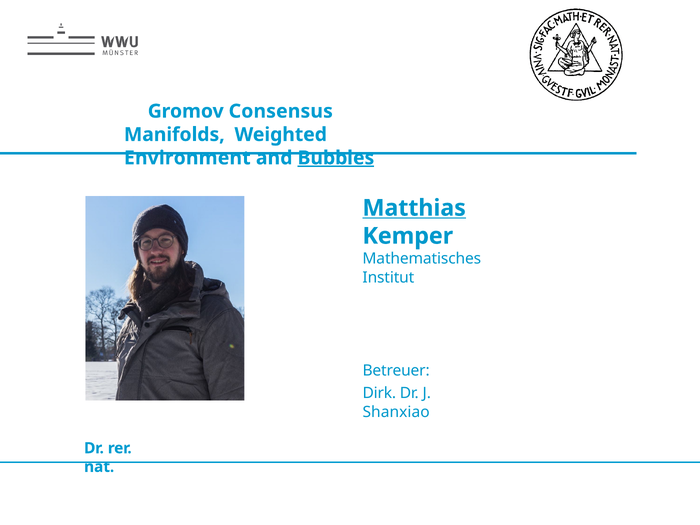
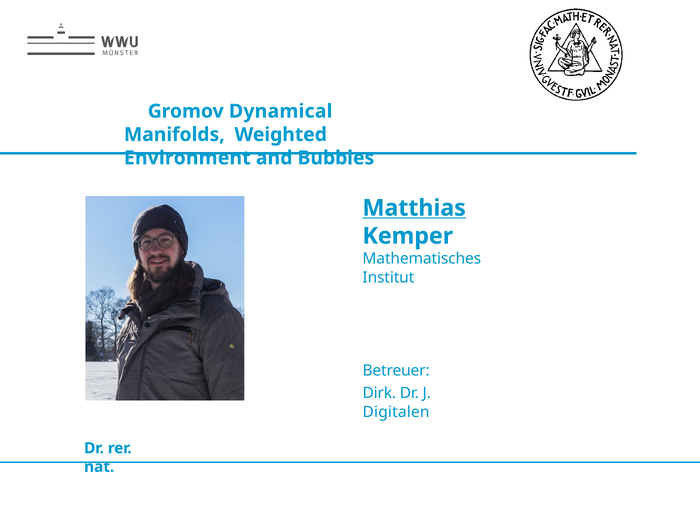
Consensus: Consensus -> Dynamical (281, 111)
Bubbles underline: present -> none (336, 158)
Shanxiao: Shanxiao -> Digitalen (396, 412)
